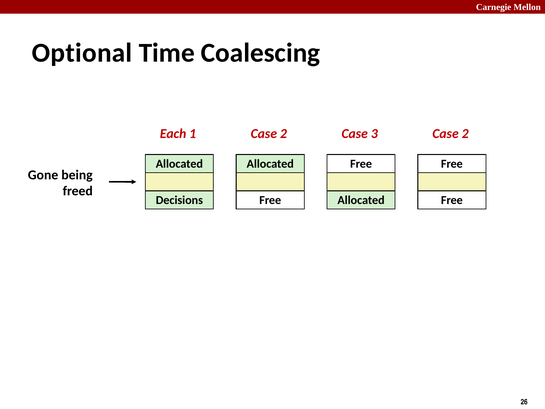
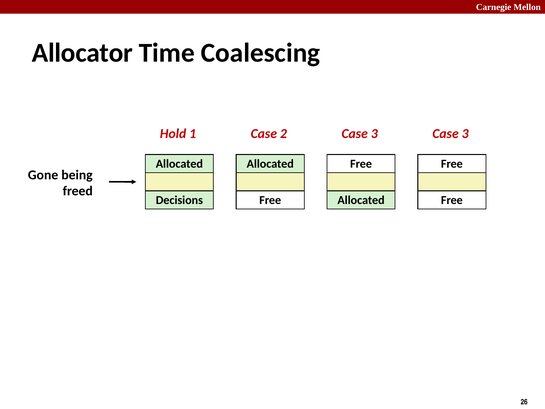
Optional: Optional -> Allocator (82, 53)
Each: Each -> Hold (173, 134)
3 Case 2: 2 -> 3 (465, 134)
